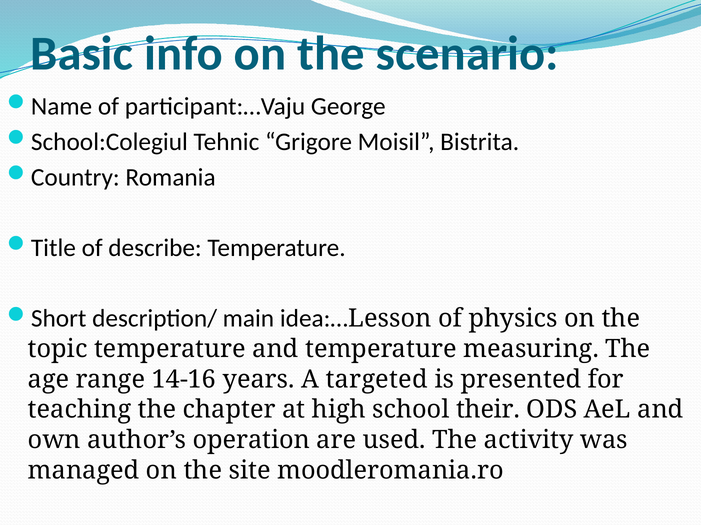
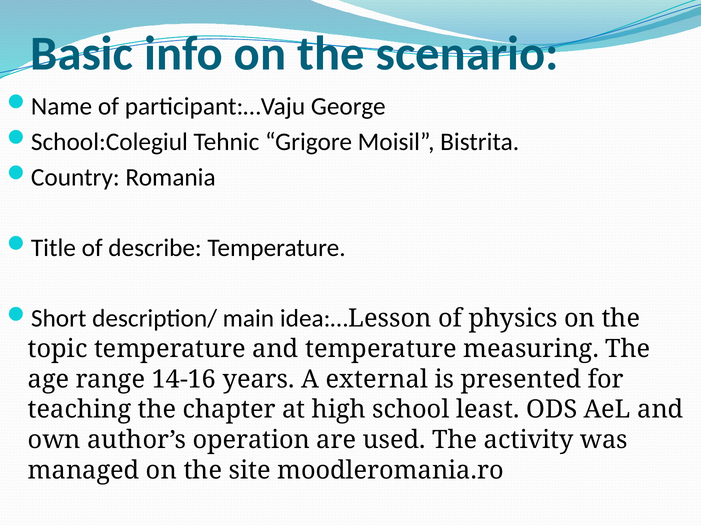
targeted: targeted -> external (377, 380)
their: their -> least (488, 410)
